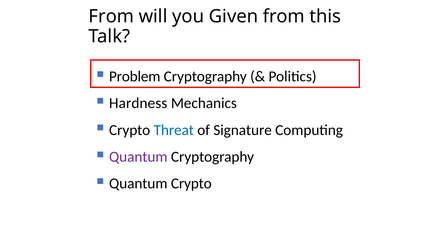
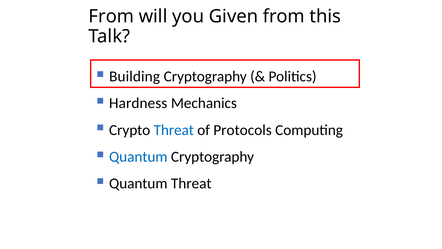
Problem: Problem -> Building (135, 76)
Signature: Signature -> Protocols (243, 130)
Quantum colour: purple -> blue (138, 157)
Quantum Crypto: Crypto -> Threat (191, 183)
